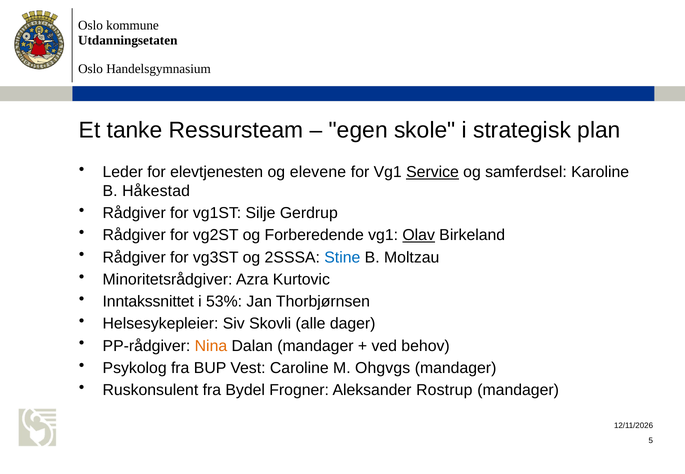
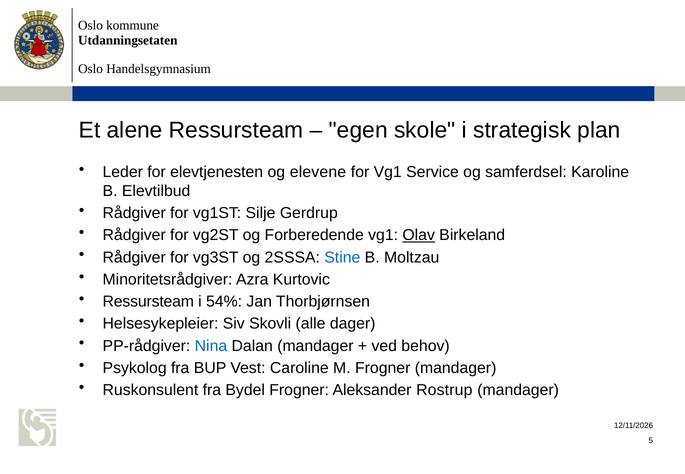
tanke: tanke -> alene (135, 130)
Service underline: present -> none (433, 172)
Håkestad: Håkestad -> Elevtilbud (156, 191)
Inntakssnittet: Inntakssnittet -> Ressursteam (148, 302)
53%: 53% -> 54% (224, 302)
Nina colour: orange -> blue (211, 346)
M Ohgvgs: Ohgvgs -> Frogner (383, 368)
